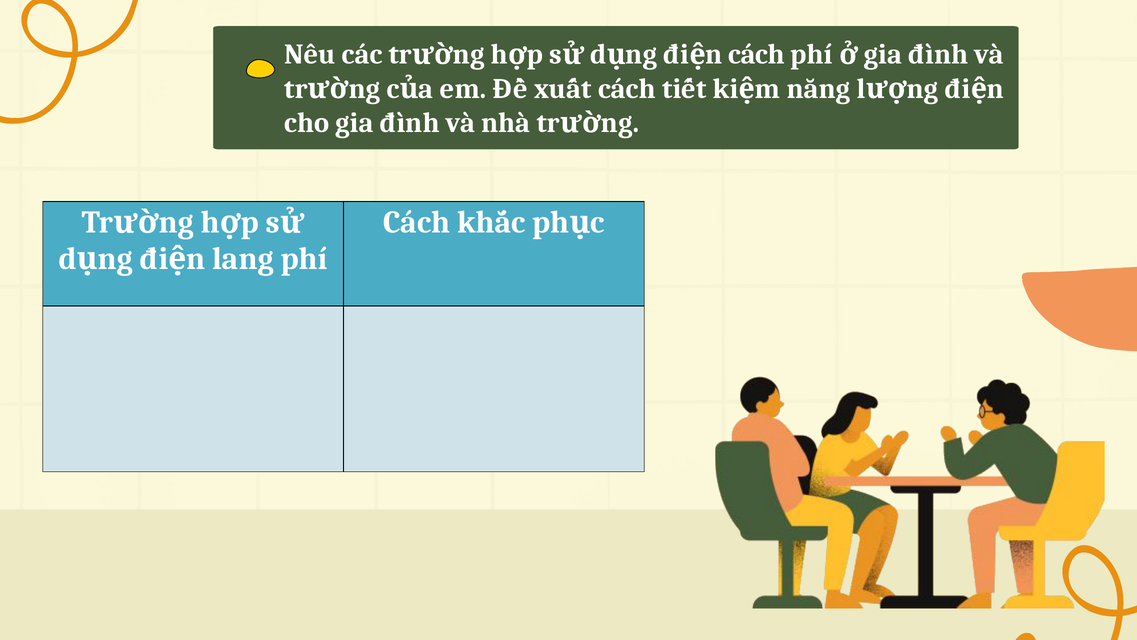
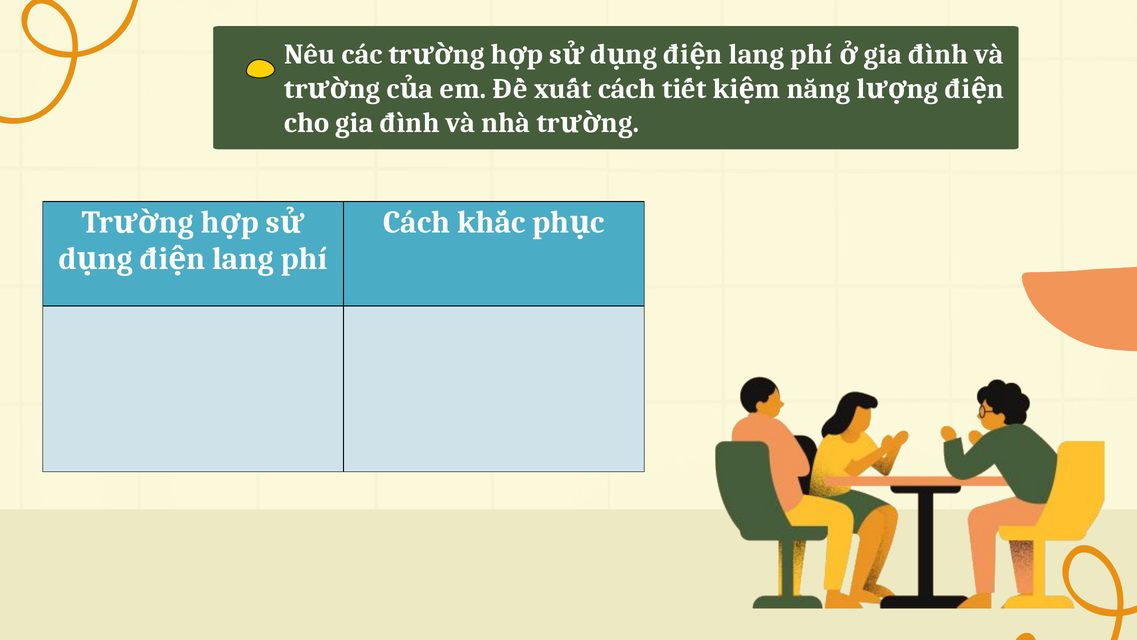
cách: cách -> lang (756, 55)
